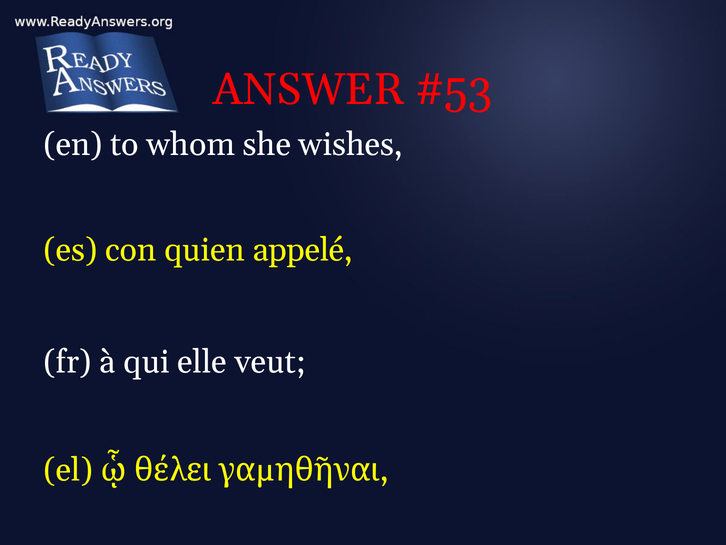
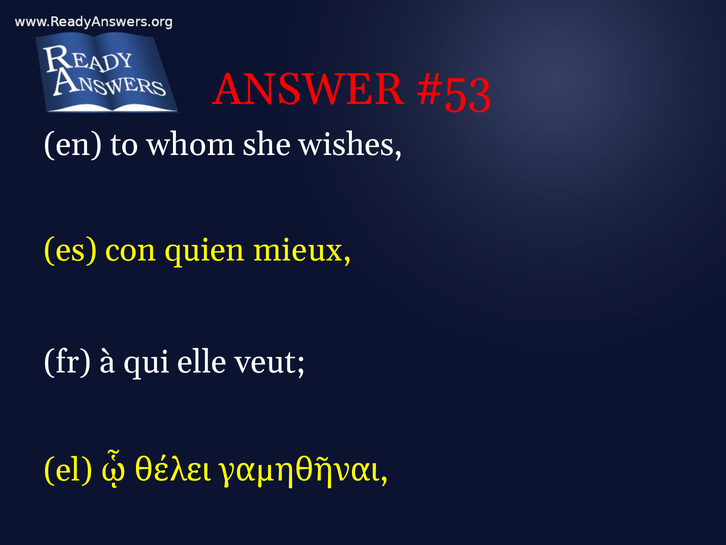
appelé: appelé -> mieux (302, 250)
